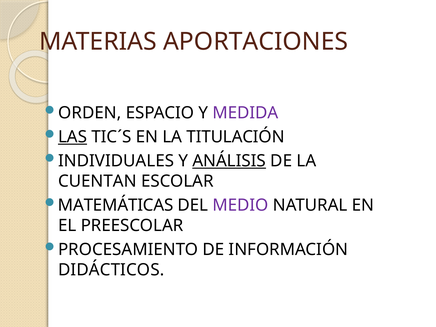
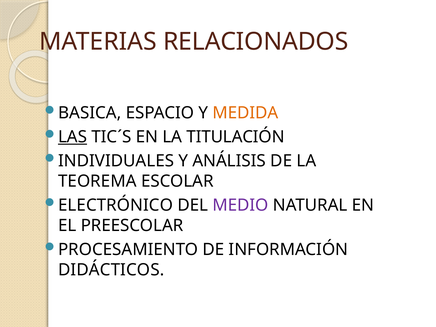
APORTACIONES: APORTACIONES -> RELACIONADOS (256, 42)
ORDEN: ORDEN -> BASICA (90, 113)
MEDIDA colour: purple -> orange (245, 113)
ANÁLISIS underline: present -> none (229, 161)
CUENTAN: CUENTAN -> TEOREMA (97, 181)
MATEMÁTICAS: MATEMÁTICAS -> ELECTRÓNICO (116, 205)
